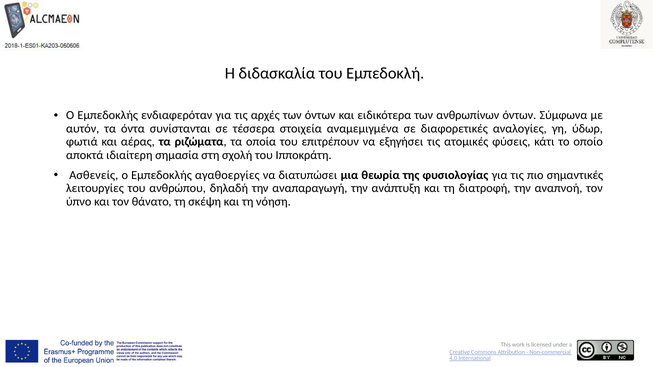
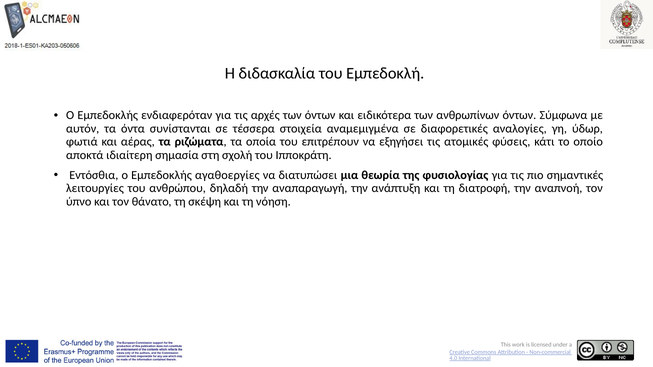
Ασθενείς: Ασθενείς -> Εντόσθια (94, 175)
